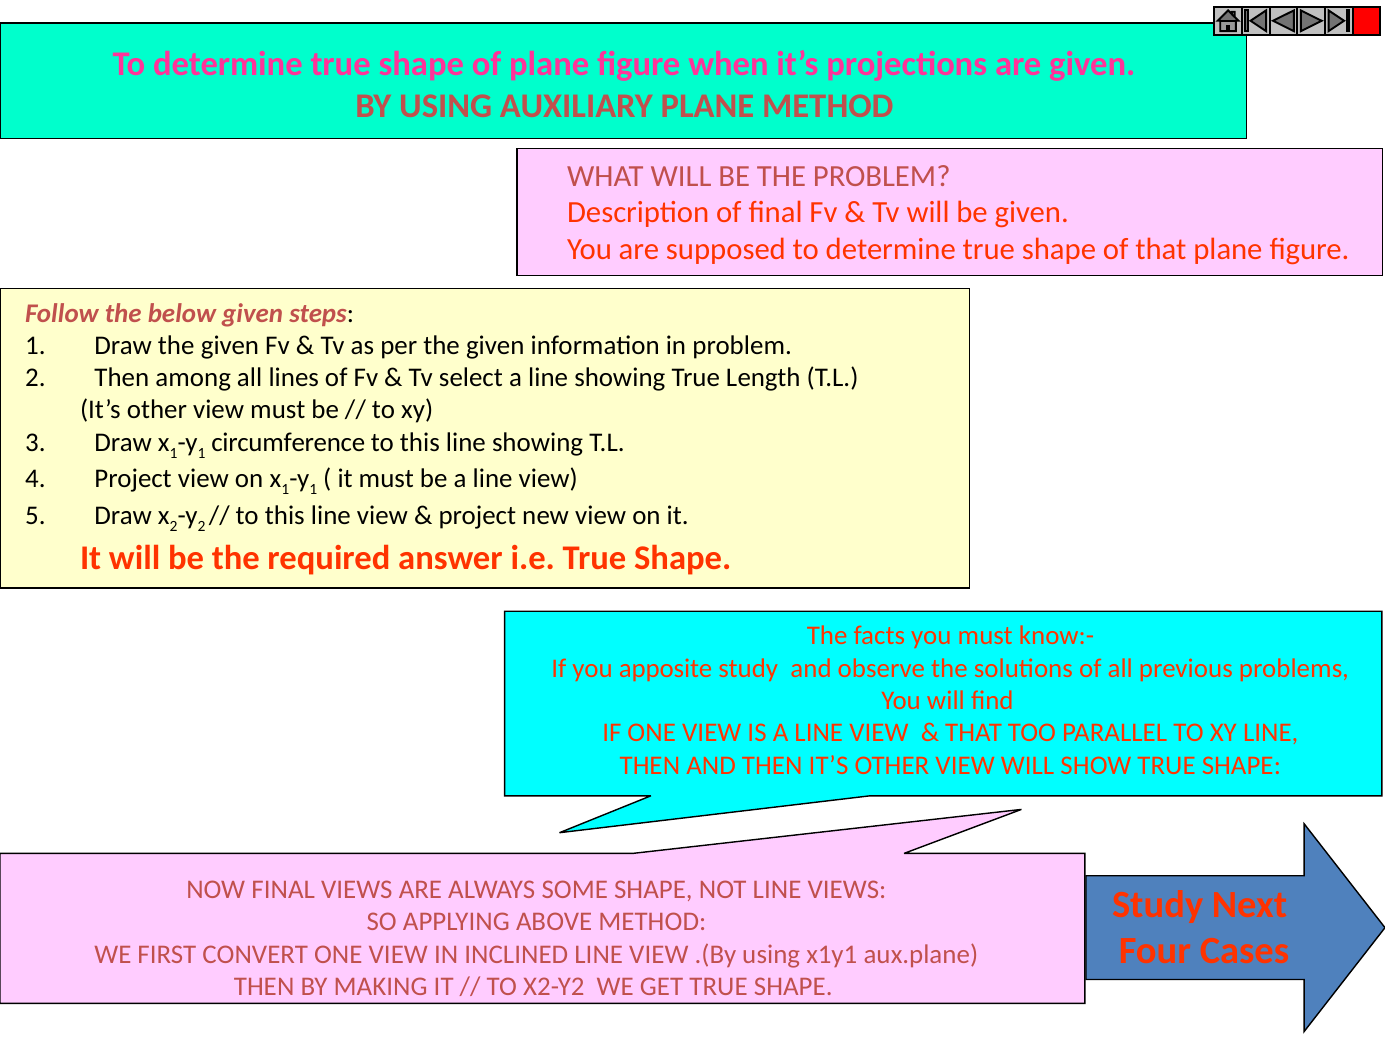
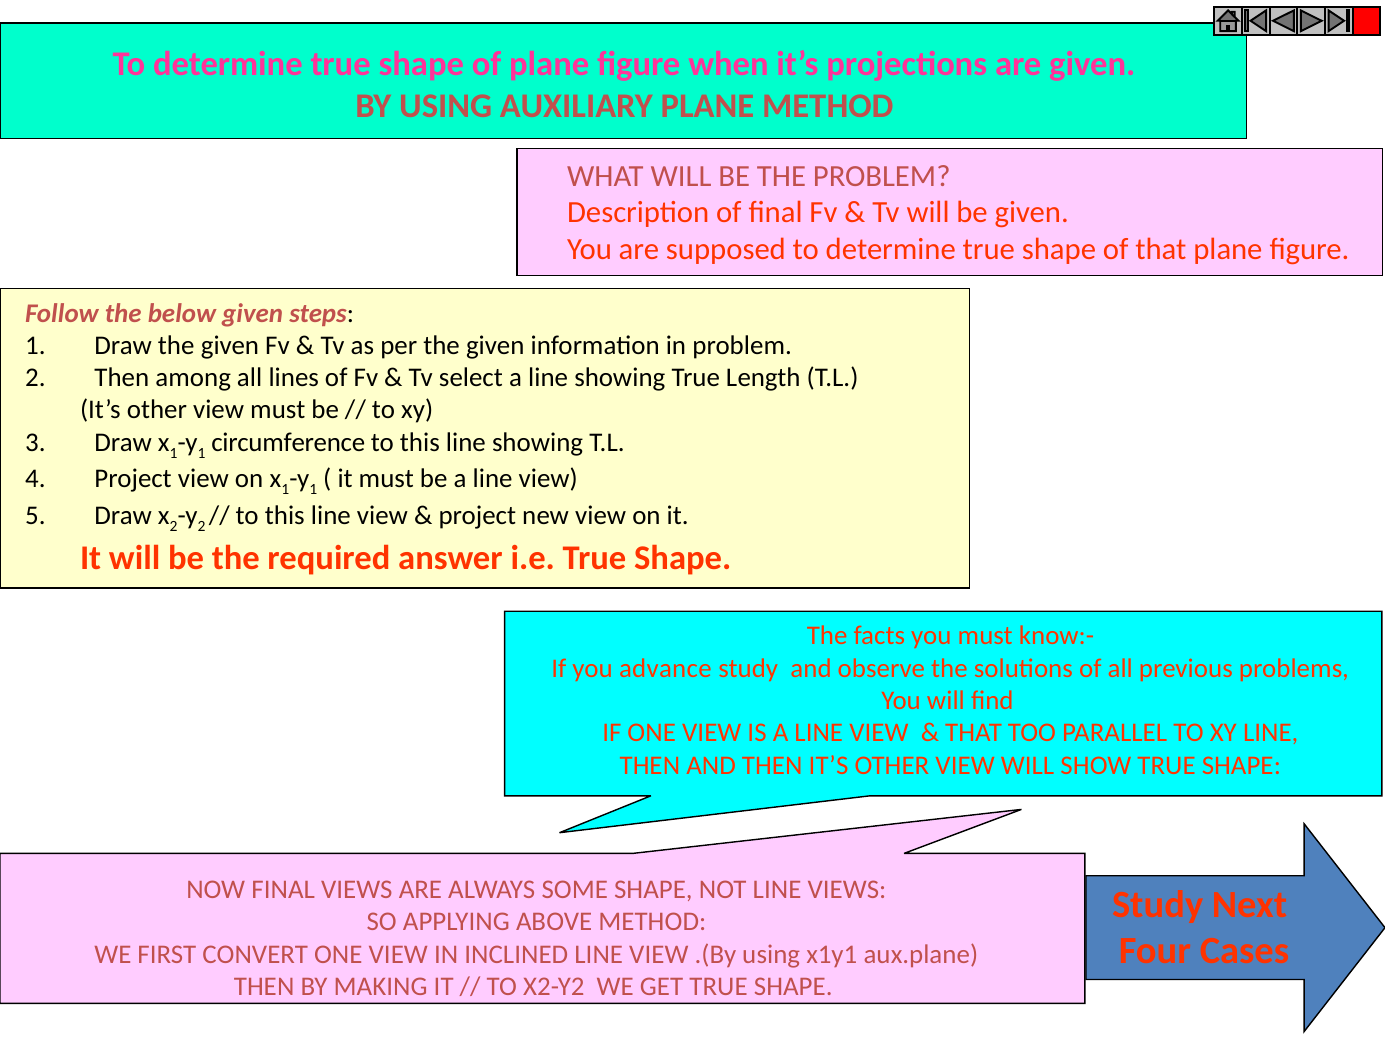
apposite: apposite -> advance (665, 669)
